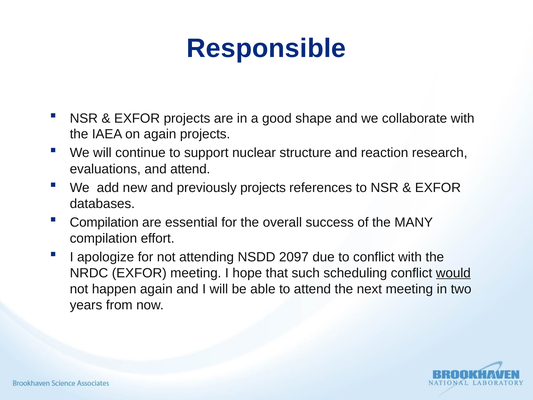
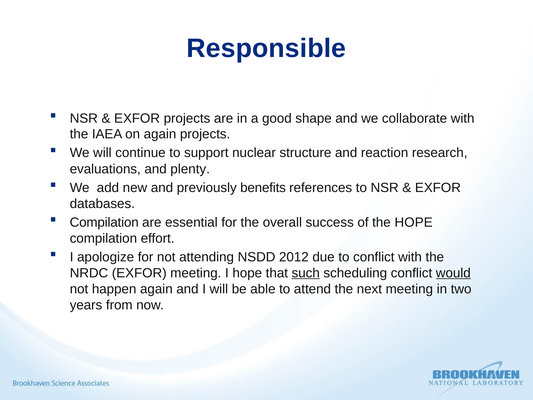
and attend: attend -> plenty (190, 169)
previously projects: projects -> benefits (263, 187)
the MANY: MANY -> HOPE (414, 222)
2097: 2097 -> 2012 (294, 257)
such underline: none -> present (306, 273)
